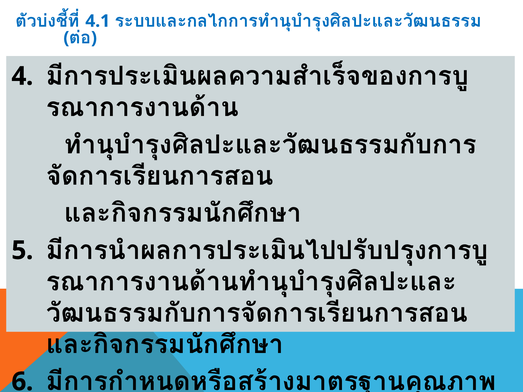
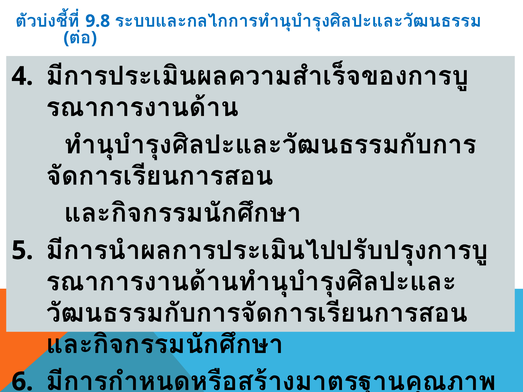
4.1: 4.1 -> 9.8 (98, 21)
